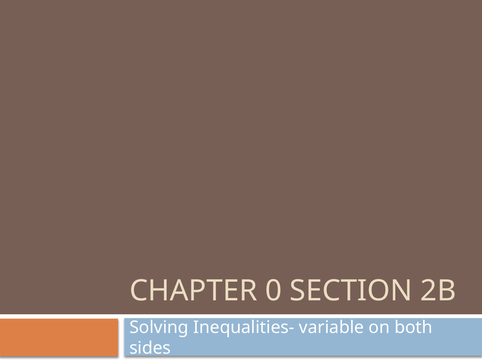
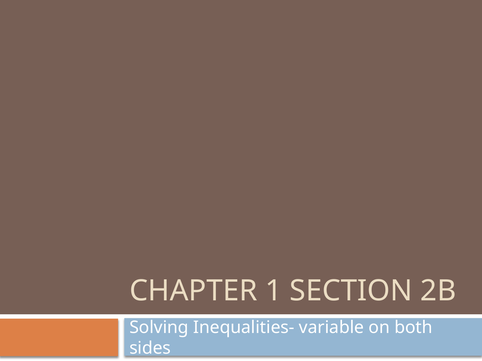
0: 0 -> 1 (274, 291)
